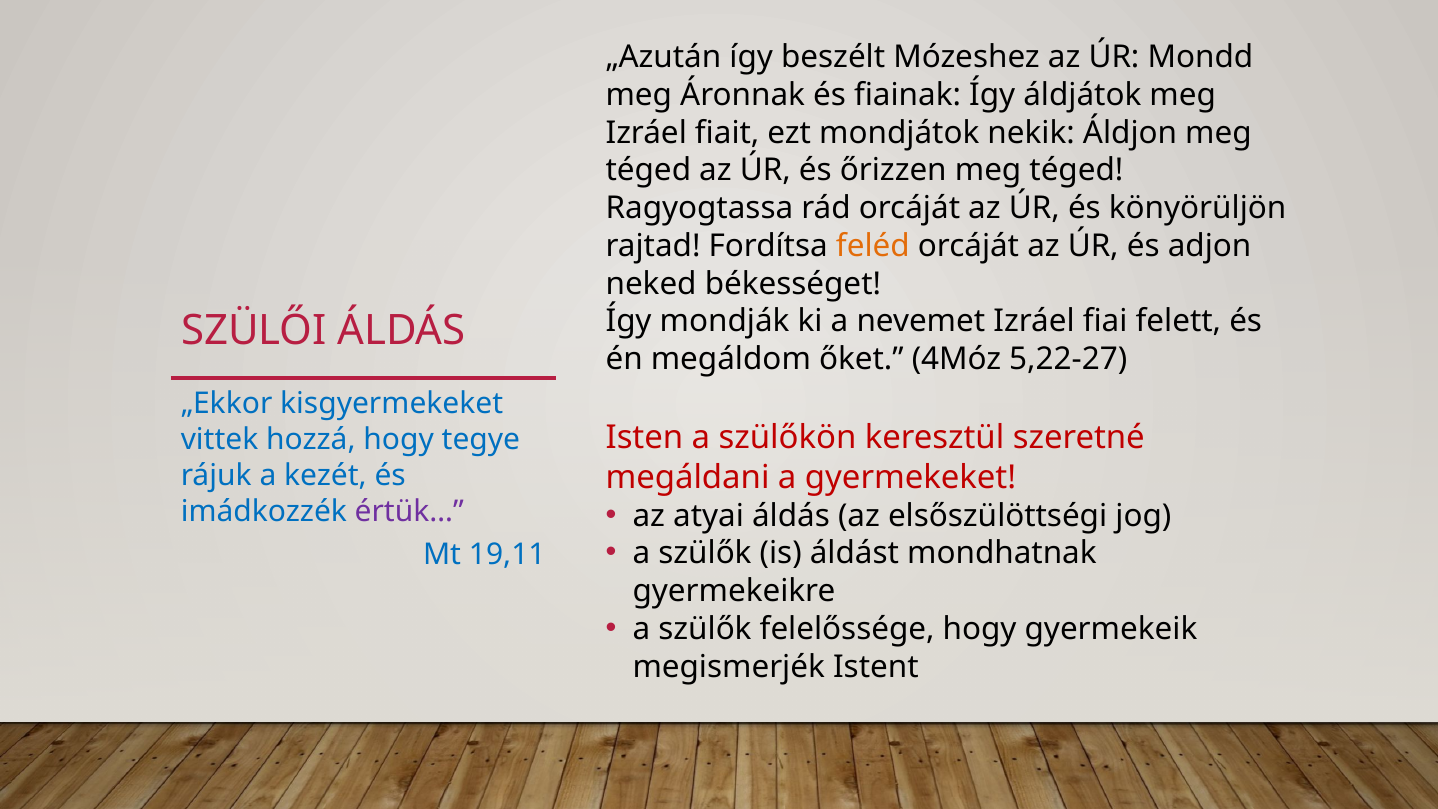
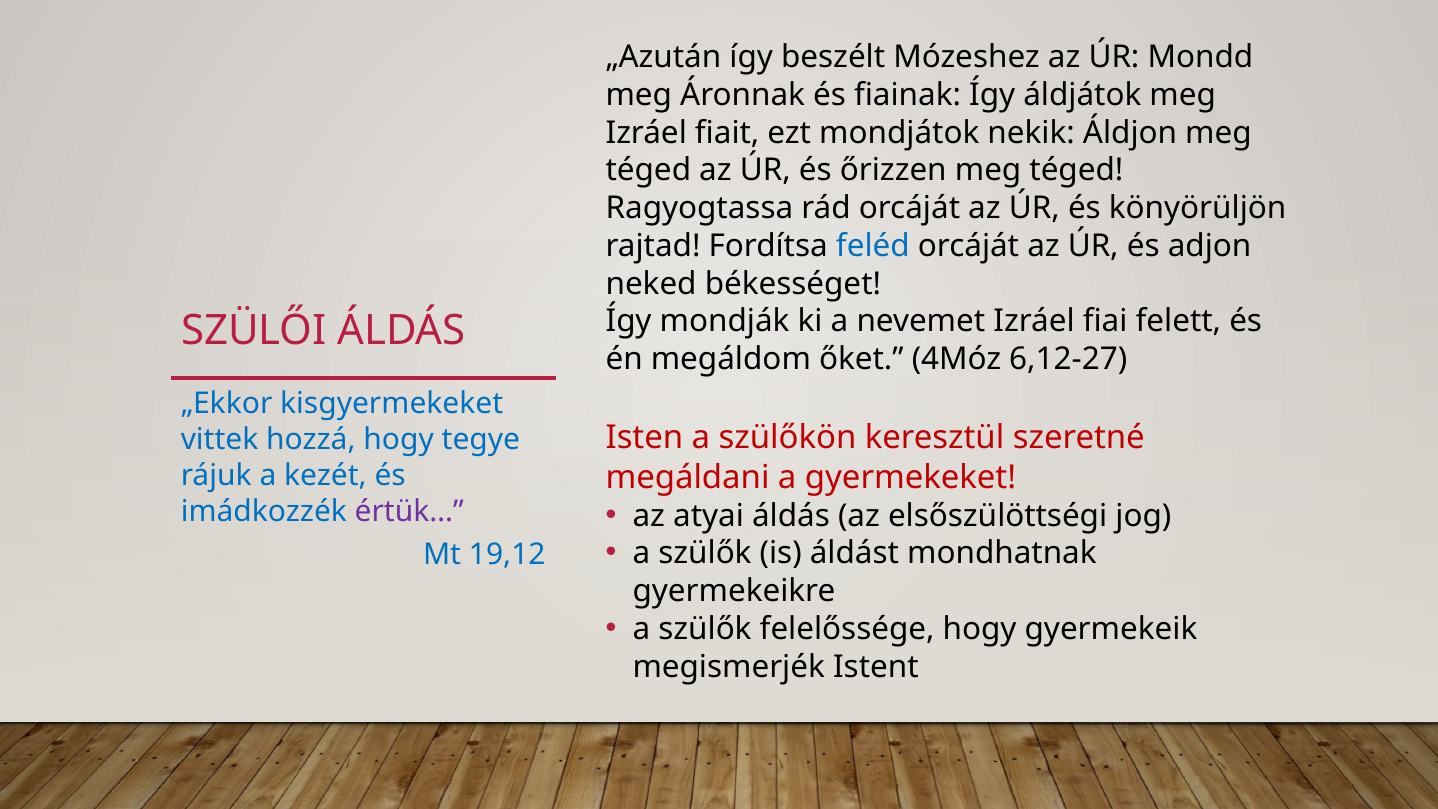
feléd colour: orange -> blue (873, 246)
5,22-27: 5,22-27 -> 6,12-27 (1068, 359)
19,11: 19,11 -> 19,12 (507, 555)
